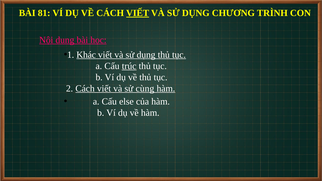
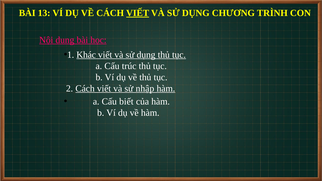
81: 81 -> 13 (44, 13)
trúc underline: present -> none (129, 66)
cùng: cùng -> nhập (145, 88)
else: else -> biết (126, 102)
